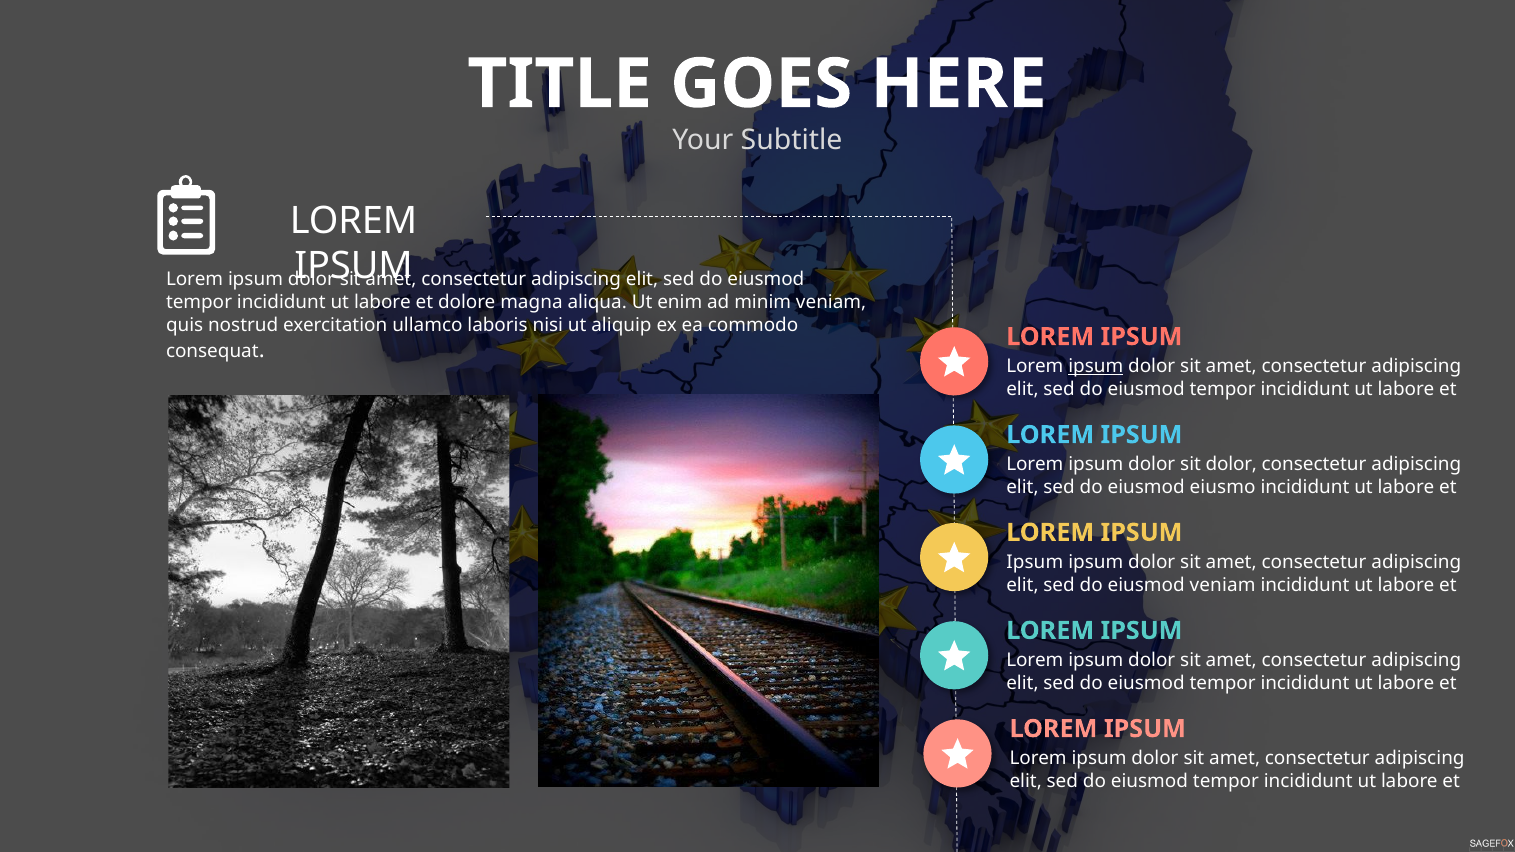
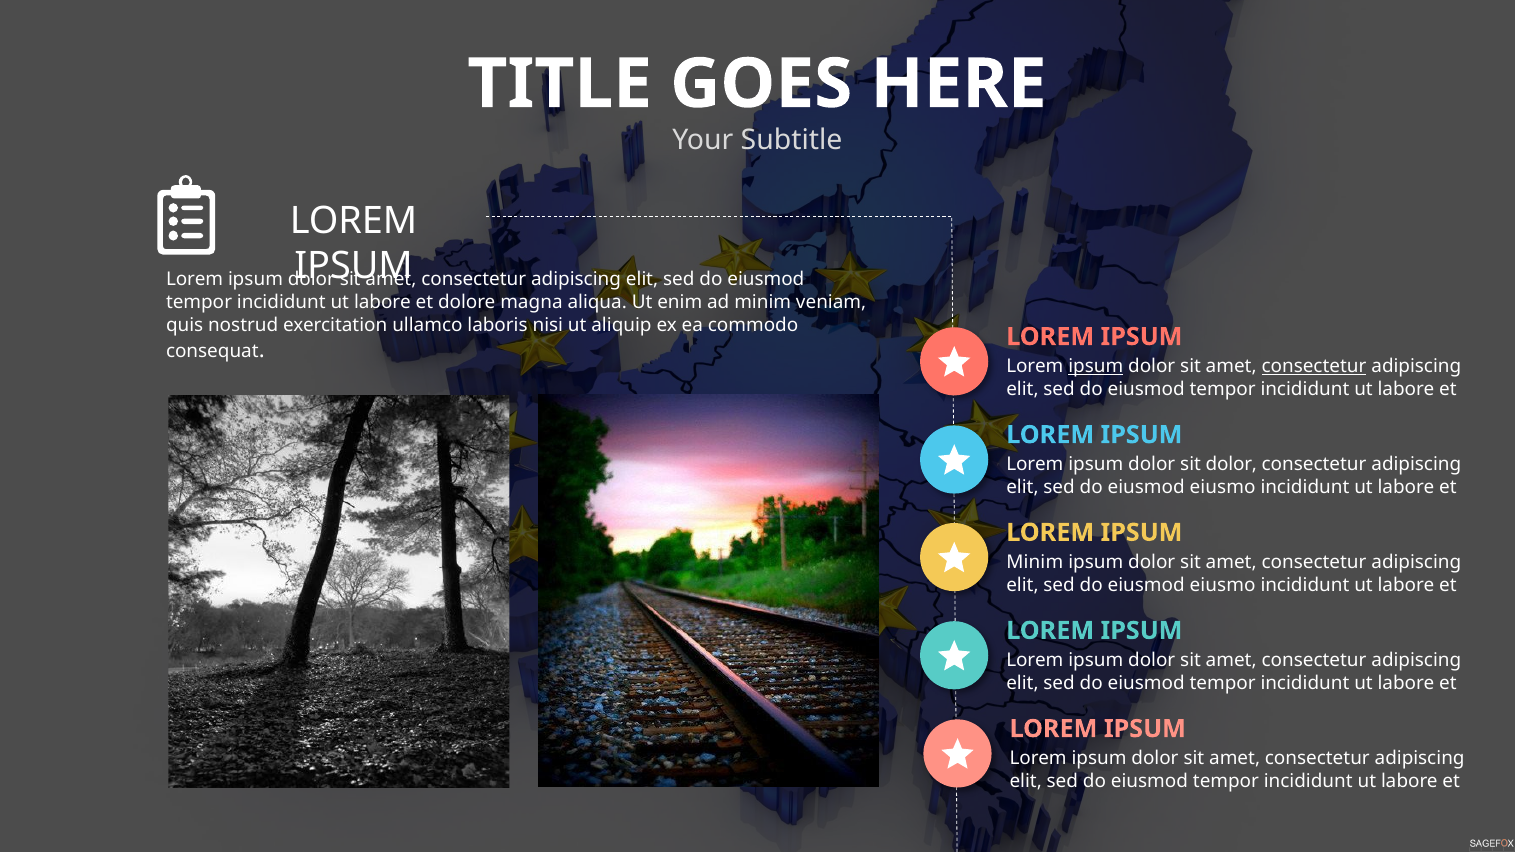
consectetur underline: none -> present (1314, 367)
Ipsum: Ipsum -> Minim (1035, 562)
veniam: veniam -> eiusmo (1223, 585)
